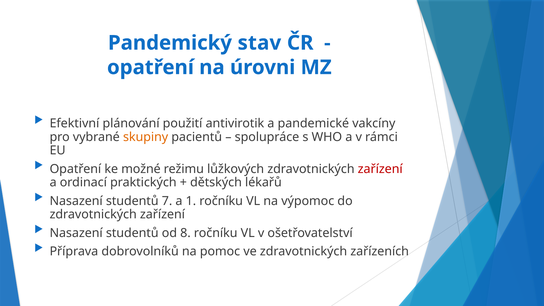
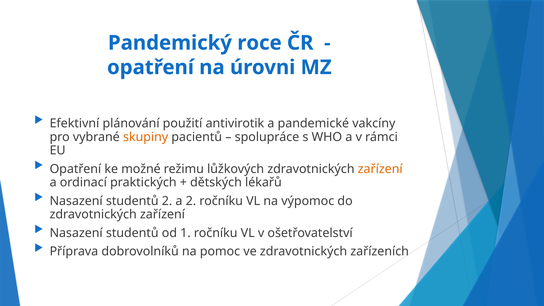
stav: stav -> roce (259, 43)
zařízení colour: red -> orange (380, 169)
studentů 7: 7 -> 2 (167, 201)
a 1: 1 -> 2 (191, 201)
8: 8 -> 1 (185, 233)
